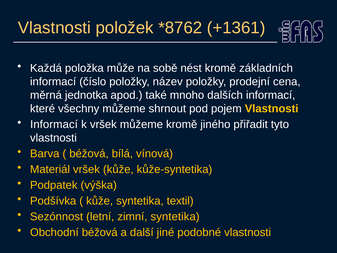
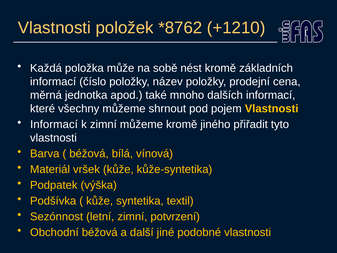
+1361: +1361 -> +1210 (236, 28)
k vršek: vršek -> zimní (103, 124)
zimní syntetika: syntetika -> potvrzení (175, 216)
